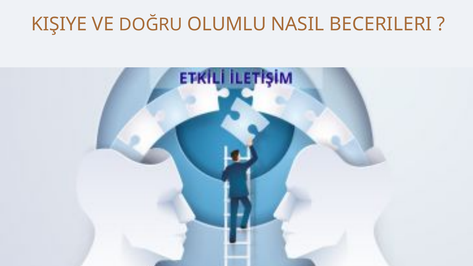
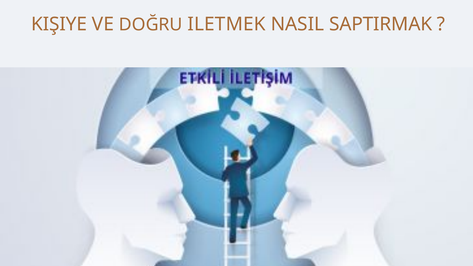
OLUMLU: OLUMLU -> ILETMEK (227, 24)
BECERILERI: BECERILERI -> SAPTIRMAK (381, 24)
